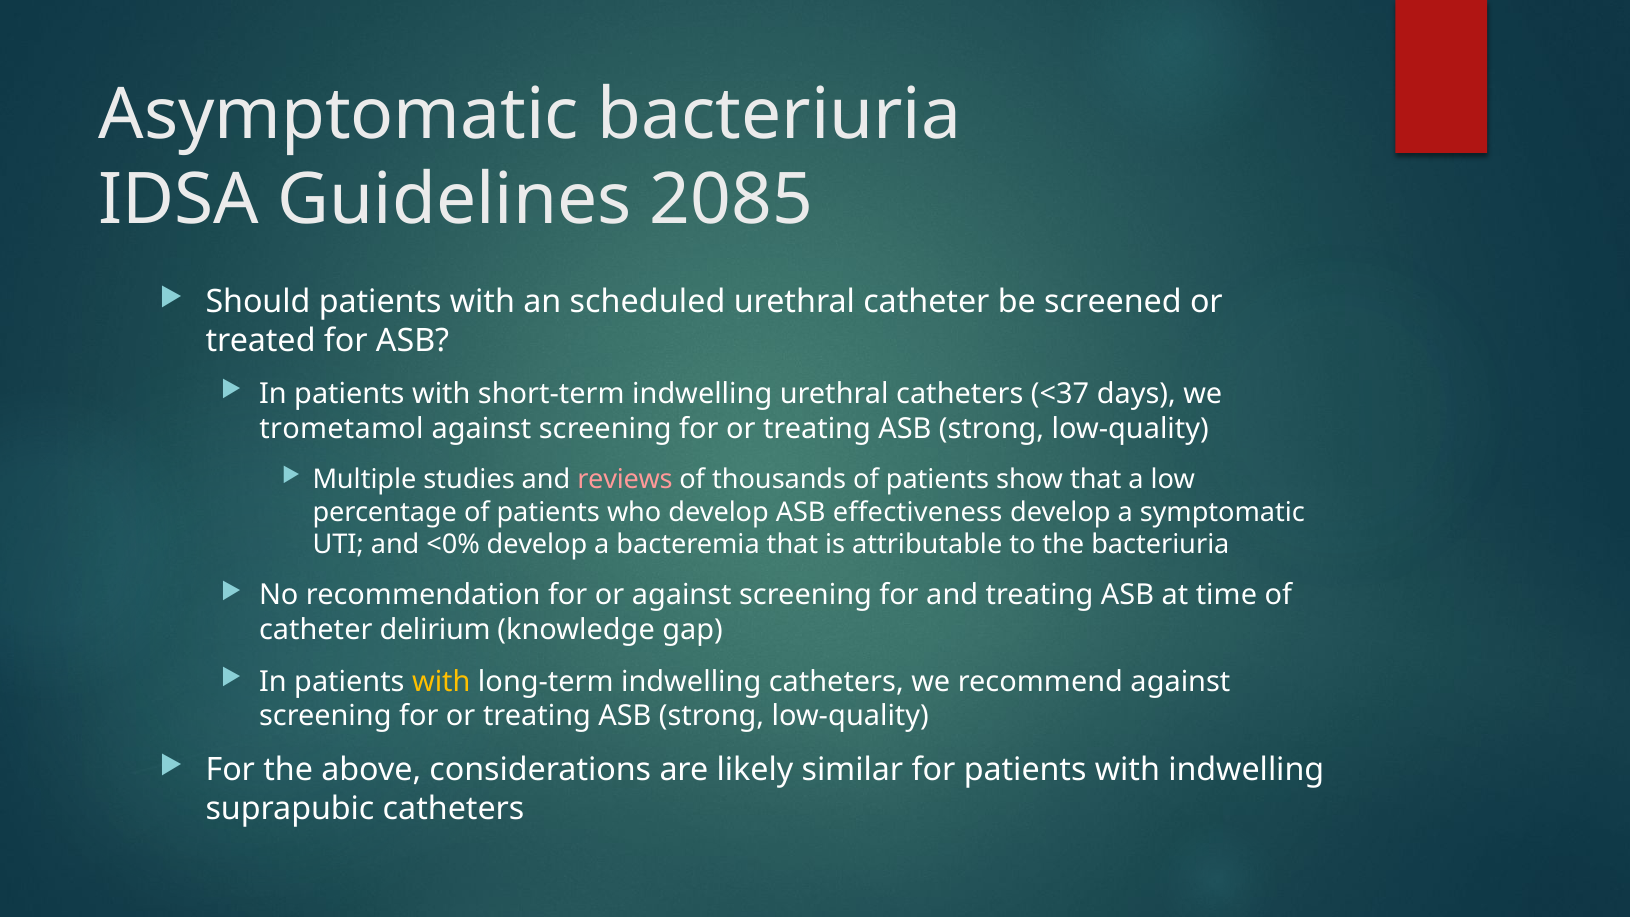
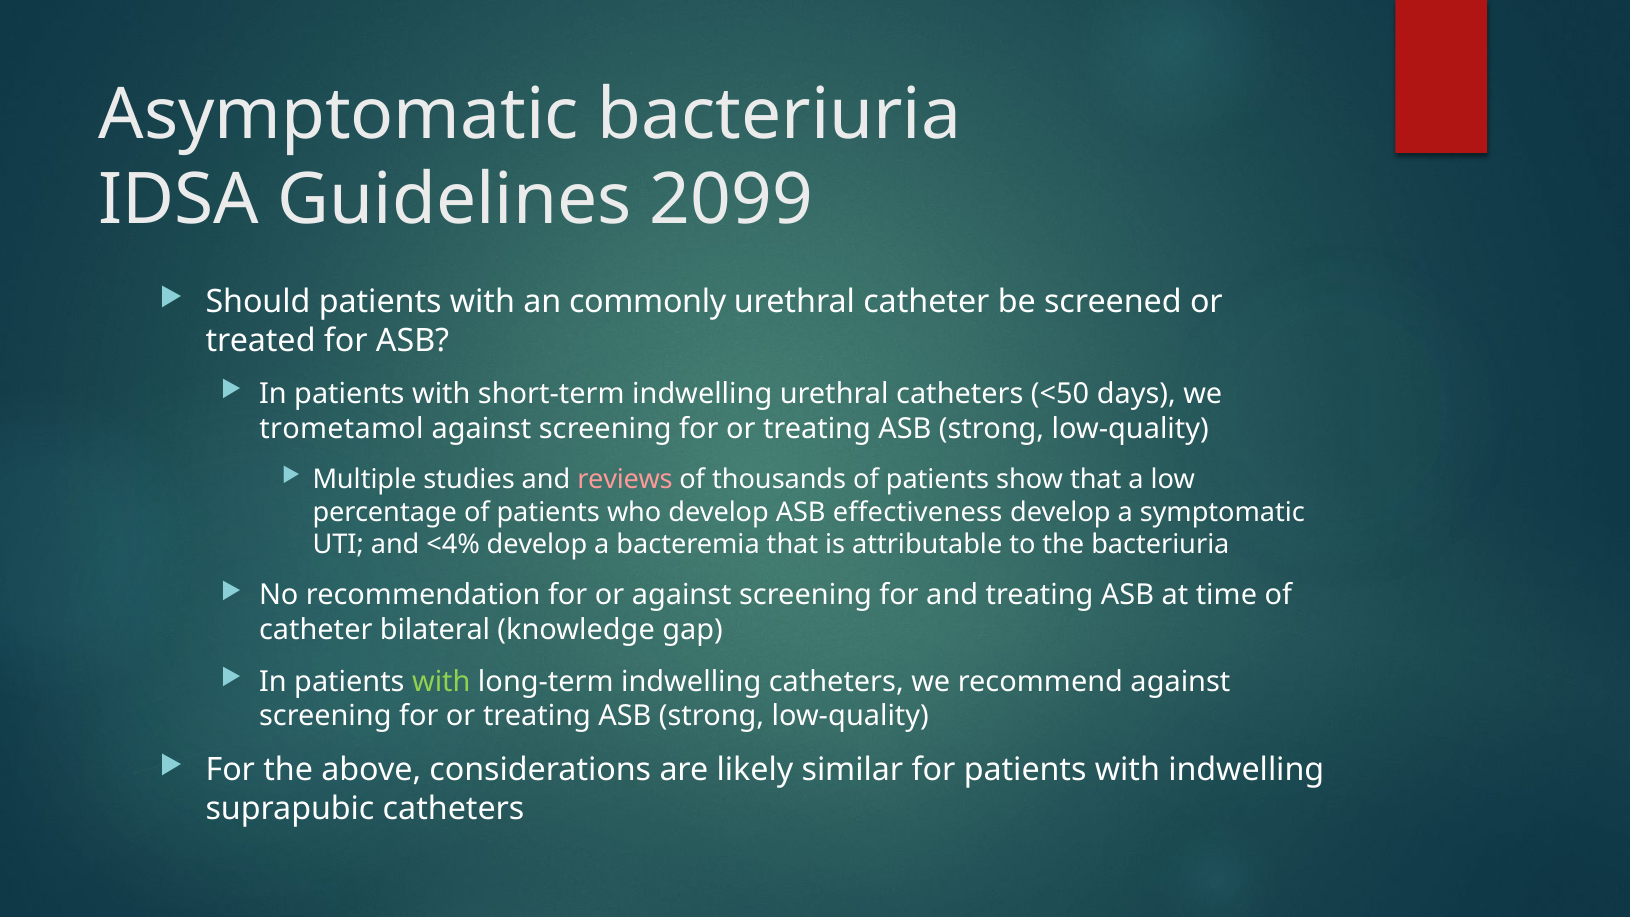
2085: 2085 -> 2099 (732, 200)
scheduled: scheduled -> commonly (648, 302)
<37: <37 -> <50 (1060, 394)
<0%: <0% -> <4% (453, 545)
delirium: delirium -> bilateral (435, 630)
with colour: yellow -> light green (441, 682)
